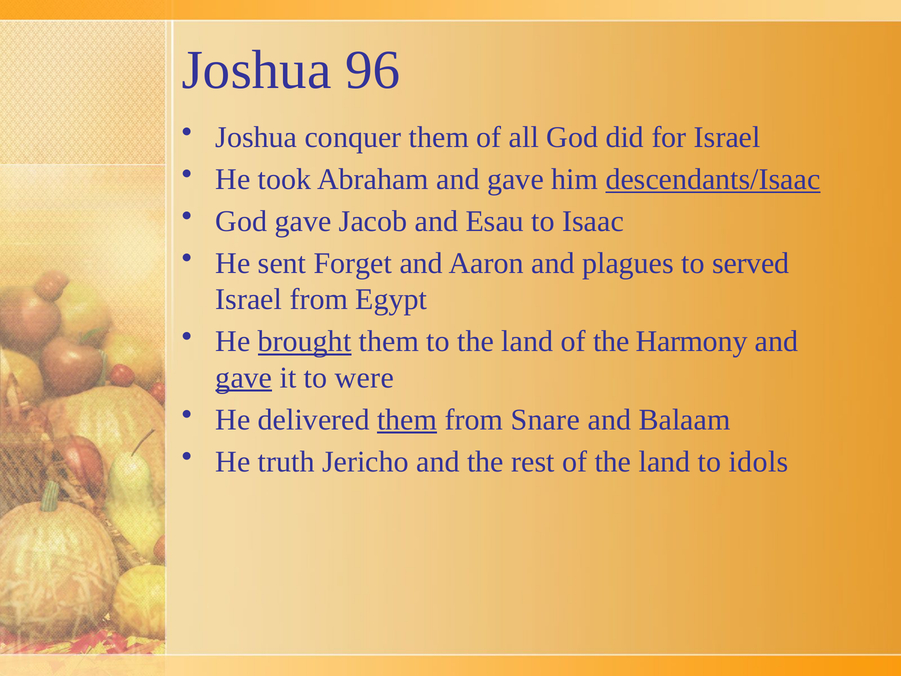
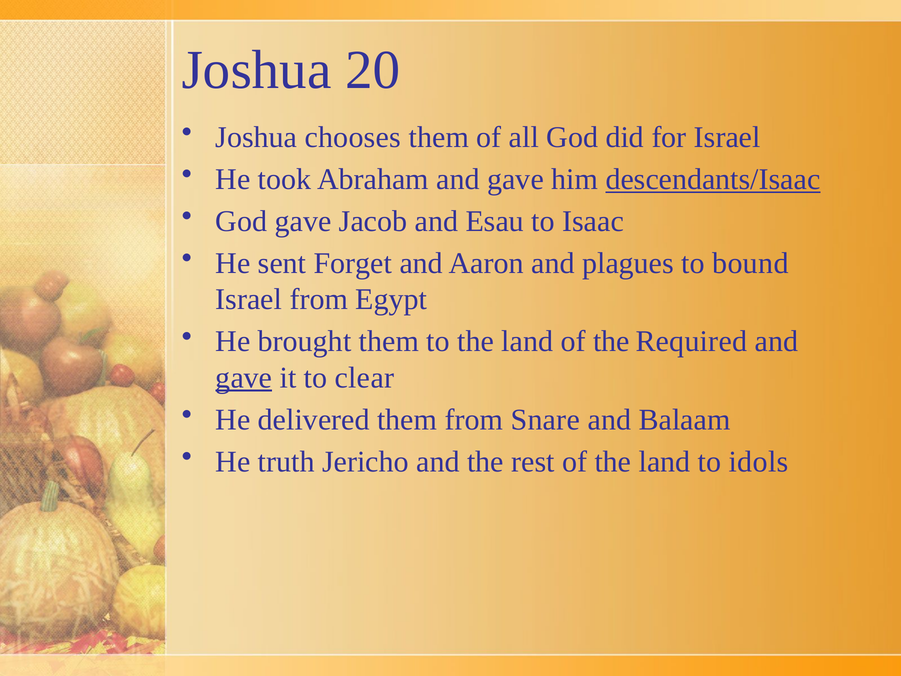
96: 96 -> 20 (373, 70)
conquer: conquer -> chooses (353, 137)
served: served -> bound (750, 263)
brought underline: present -> none (305, 341)
Harmony: Harmony -> Required (691, 341)
were: were -> clear (364, 377)
them underline: present -> none (407, 420)
